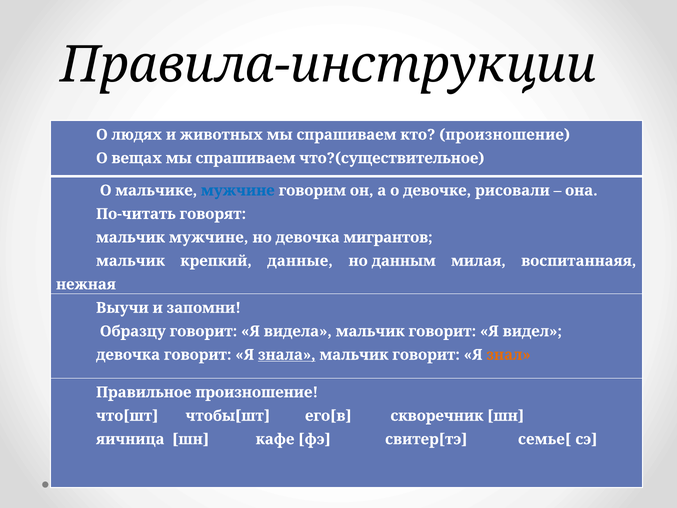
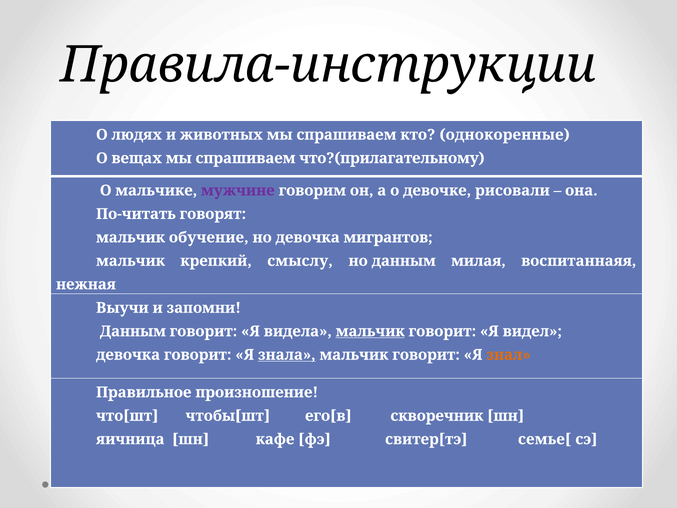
кто произношение: произношение -> однокоренные (505, 135)
что?(существительное: что?(существительное -> что?(прилагательному (392, 158)
мужчине colour: blue -> purple (238, 190)
мальчик мужчине: мужчине -> обучение (209, 237)
данные: данные -> смыслу (300, 261)
Образцу: Образцу -> Данным (133, 331)
мальчик underline: none -> present (370, 331)
